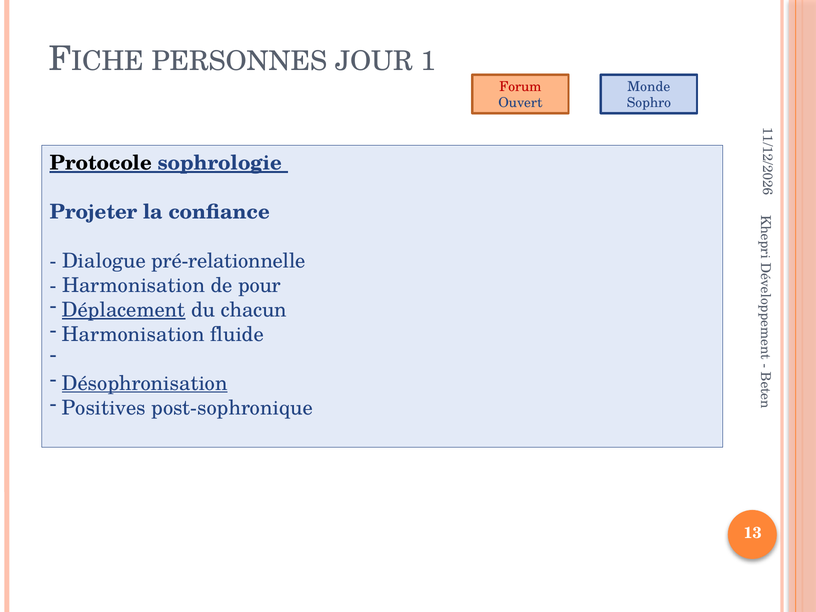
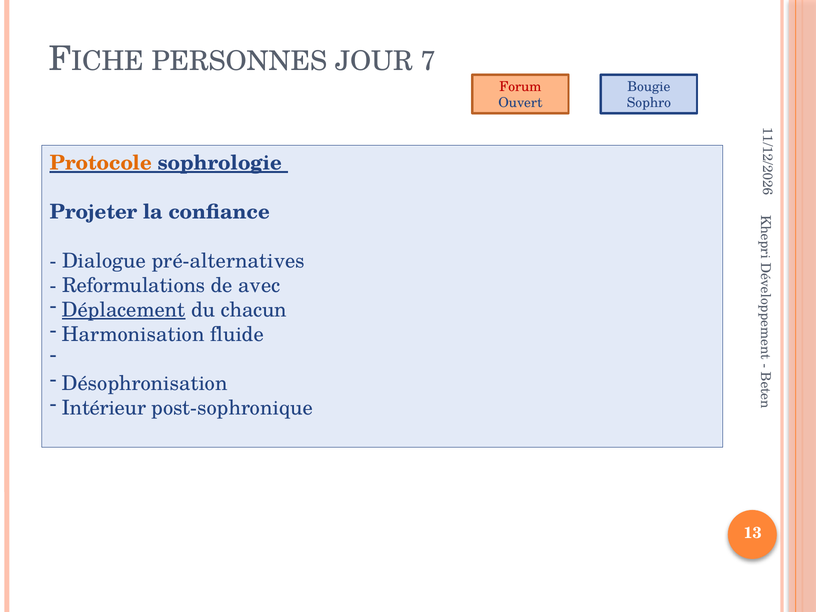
JOUR 1: 1 -> 7 (428, 61)
Monde: Monde -> Bougie (649, 87)
Protocole colour: black -> orange (101, 163)
pré-relationnelle: pré-relationnelle -> pré-alternatives (228, 261)
Harmonisation: Harmonisation -> Reformulations (134, 285)
pour: pour -> avec (259, 285)
Désophronisation underline: present -> none (145, 383)
Positives: Positives -> Intérieur (104, 408)
